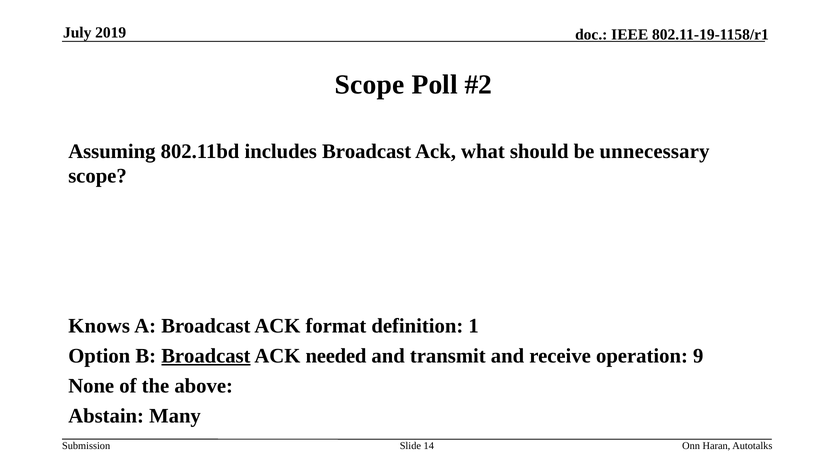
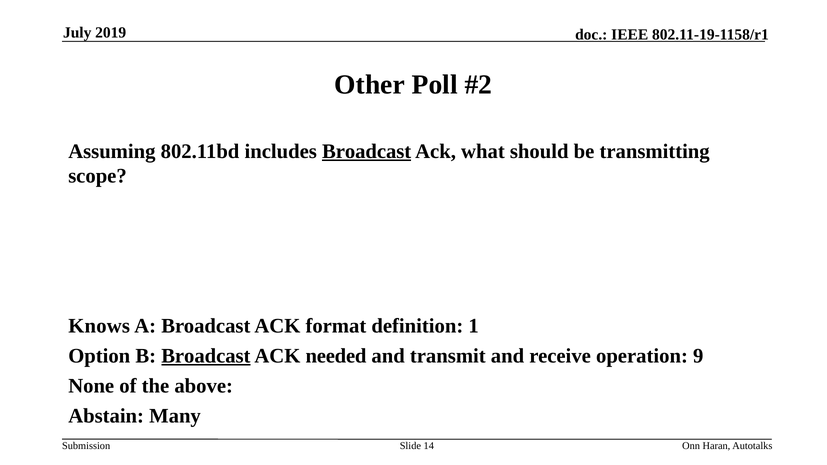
Scope: Scope -> Other (370, 85)
Broadcast underline: none -> present (367, 151)
unnecessary: unnecessary -> transmitting (655, 151)
